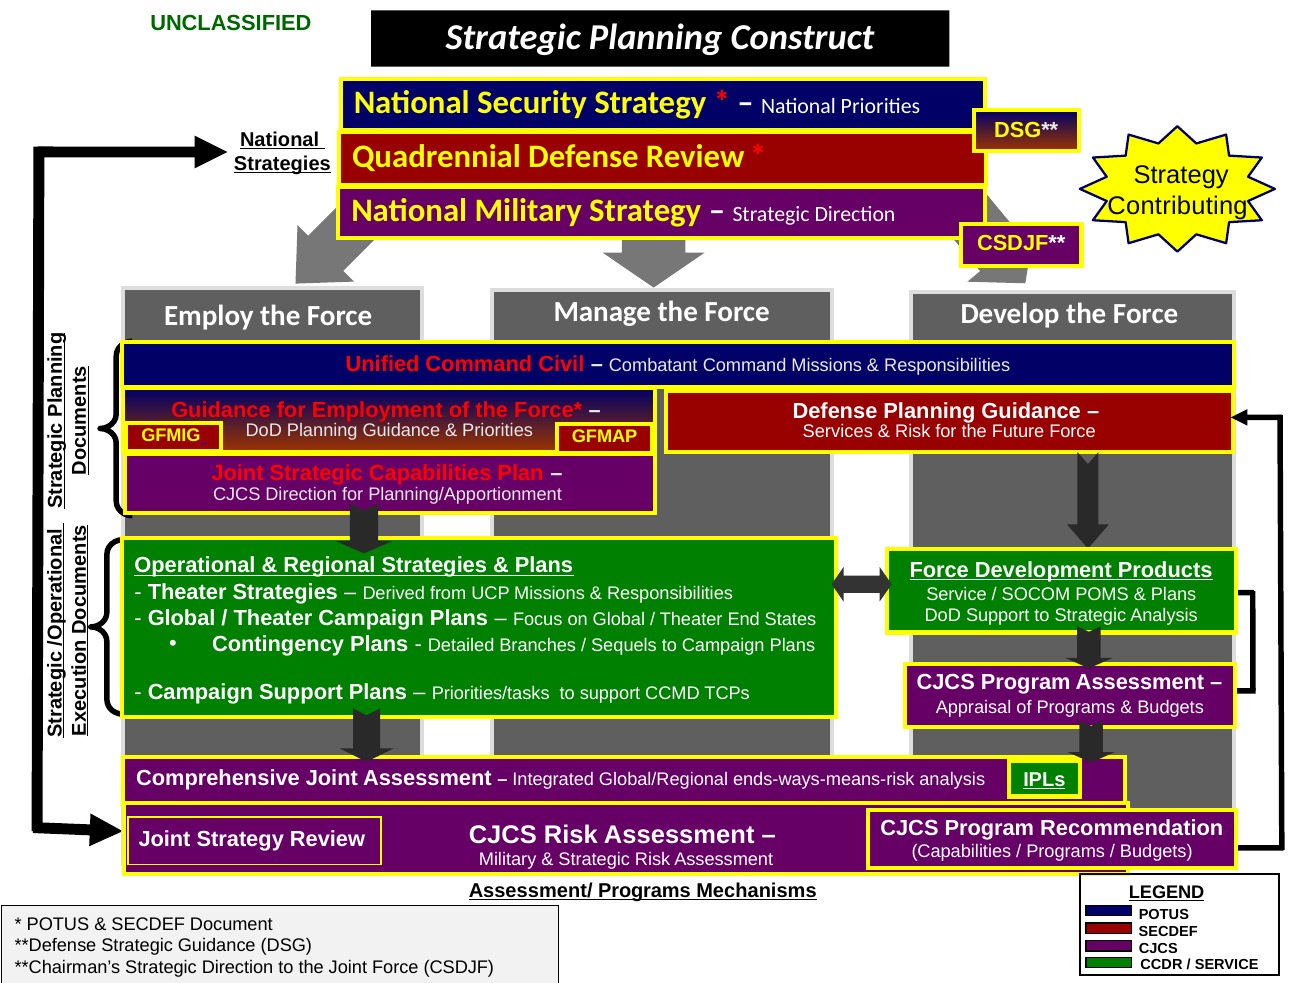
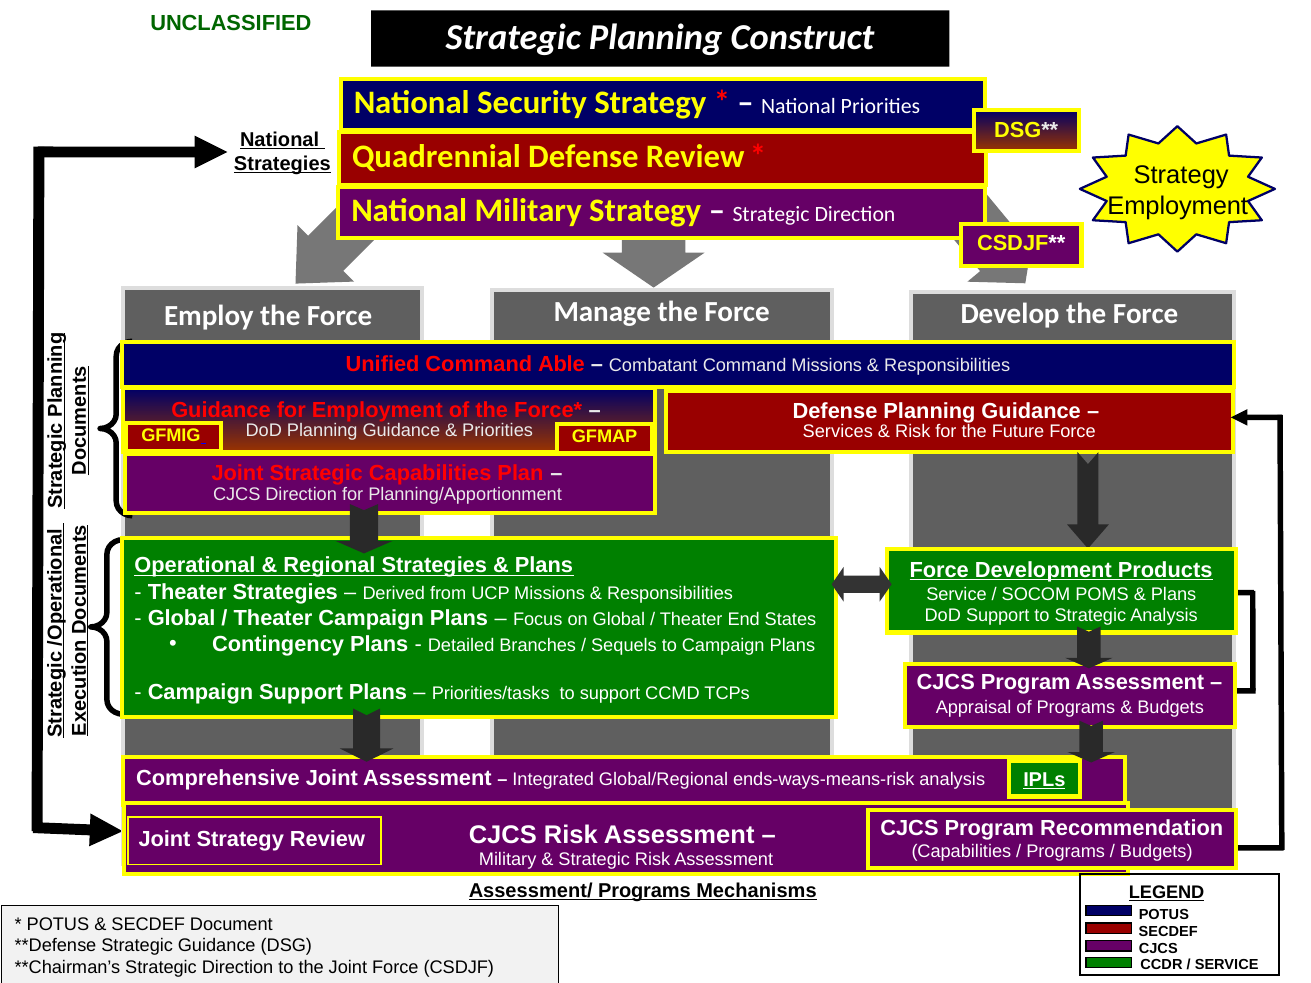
Contributing: Contributing -> Employment (1178, 206)
Civil: Civil -> Able (561, 364)
